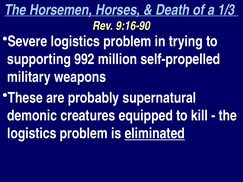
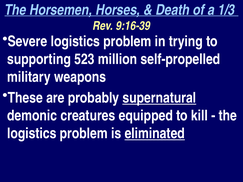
9:16-90: 9:16-90 -> 9:16-39 (133, 26)
992: 992 -> 523 (84, 59)
supernatural underline: none -> present (159, 98)
